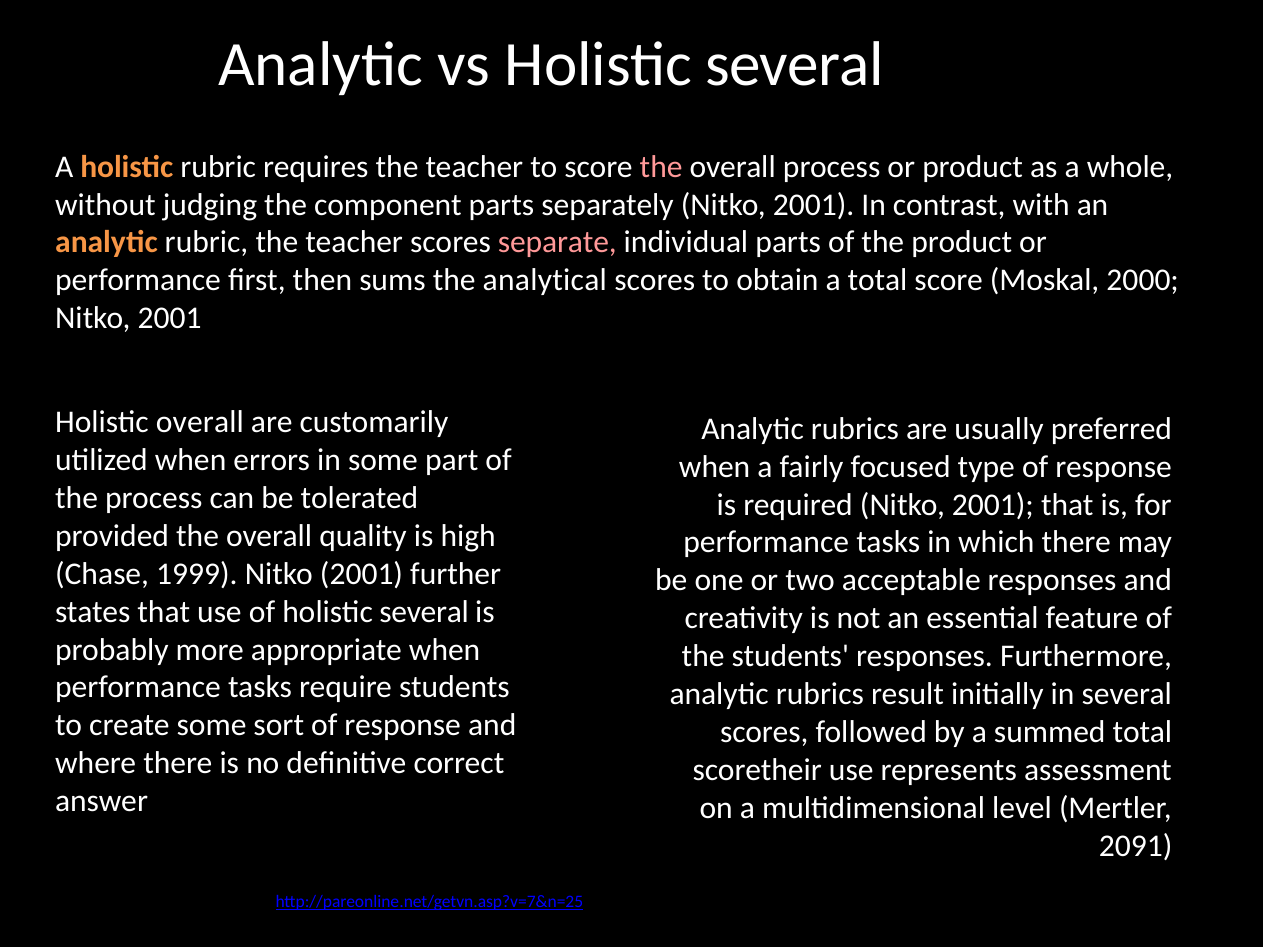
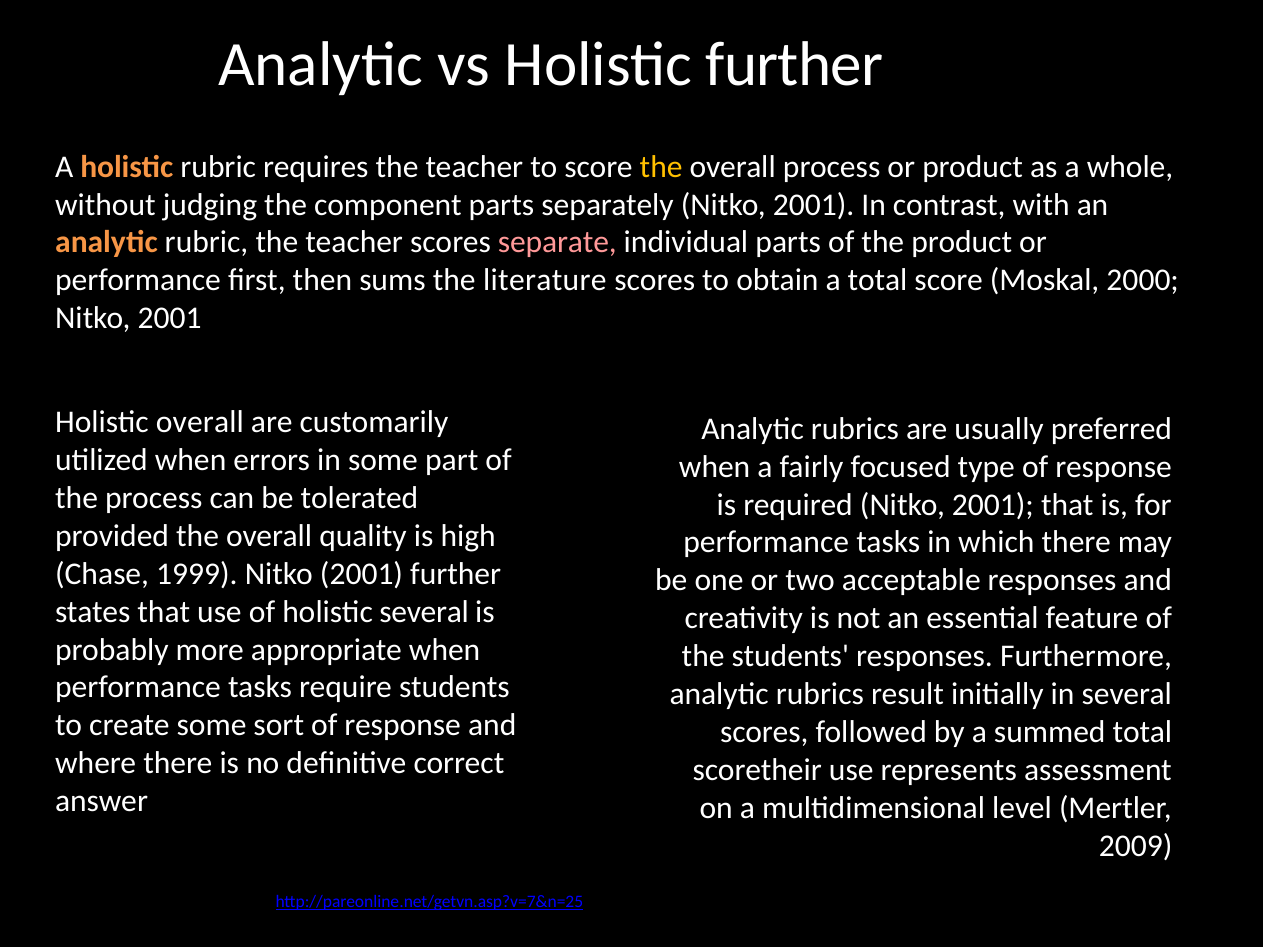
vs Holistic several: several -> further (795, 64)
the colour: pink -> yellow (661, 167)
analytical: analytical -> literature (545, 281)
2091: 2091 -> 2009 (1136, 846)
